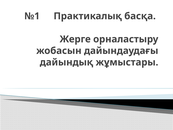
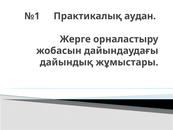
басқа: басқа -> аудан (140, 16)
